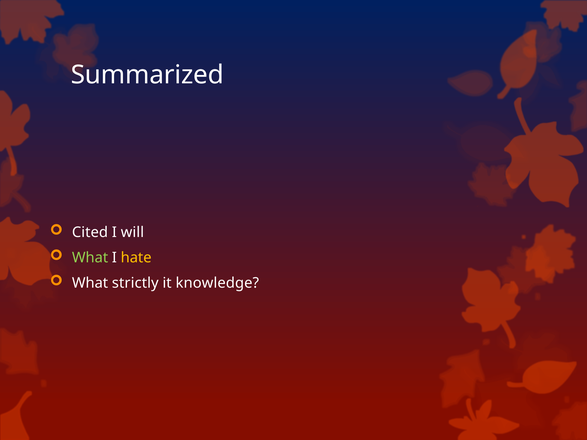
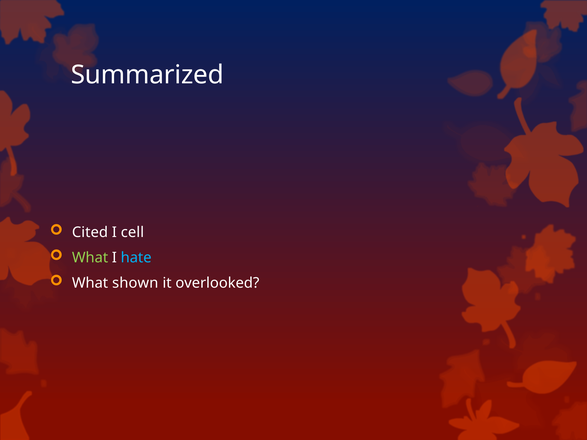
will: will -> cell (132, 232)
hate colour: yellow -> light blue (136, 258)
strictly: strictly -> shown (135, 283)
knowledge: knowledge -> overlooked (217, 283)
